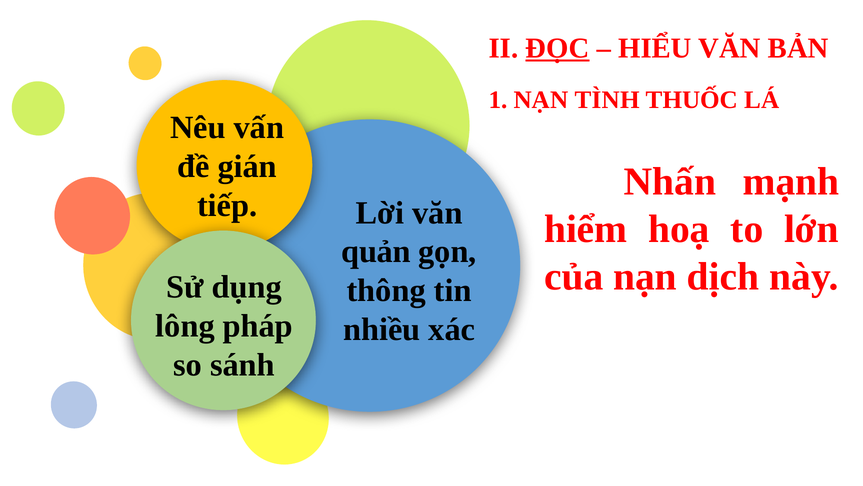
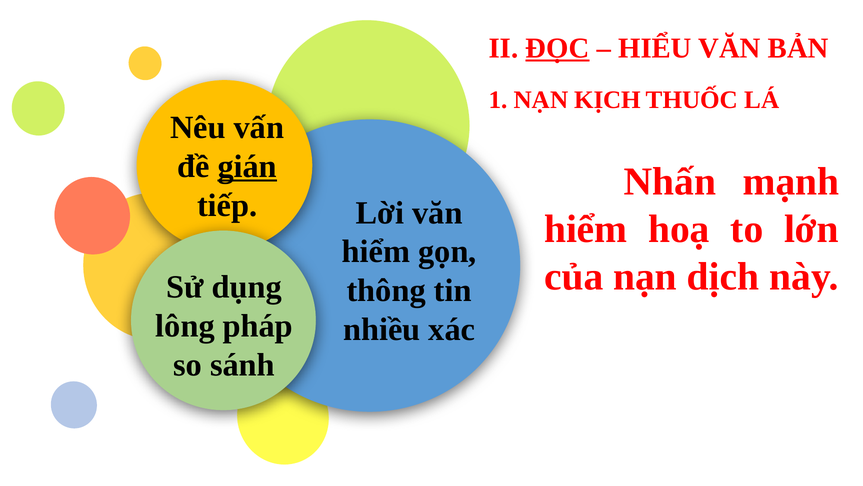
TÌNH: TÌNH -> KỊCH (608, 100)
gián underline: none -> present (247, 166)
quản: quản -> hiểm (376, 252)
